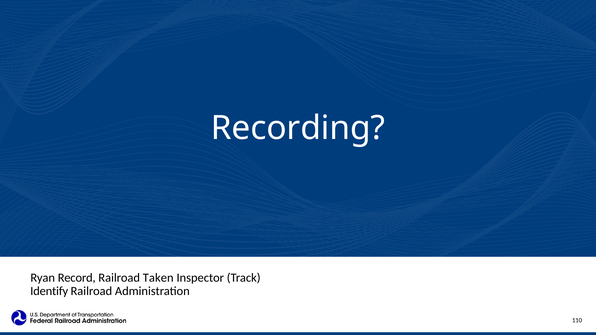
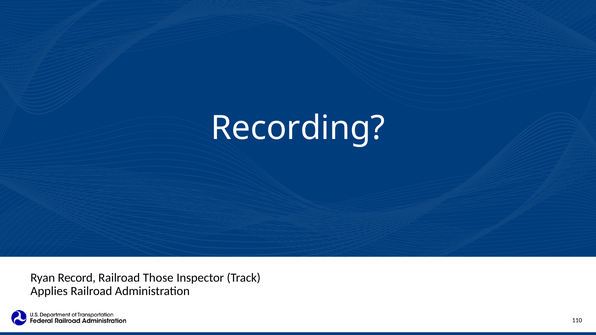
Taken: Taken -> Those (158, 278)
Identify: Identify -> Applies (49, 291)
